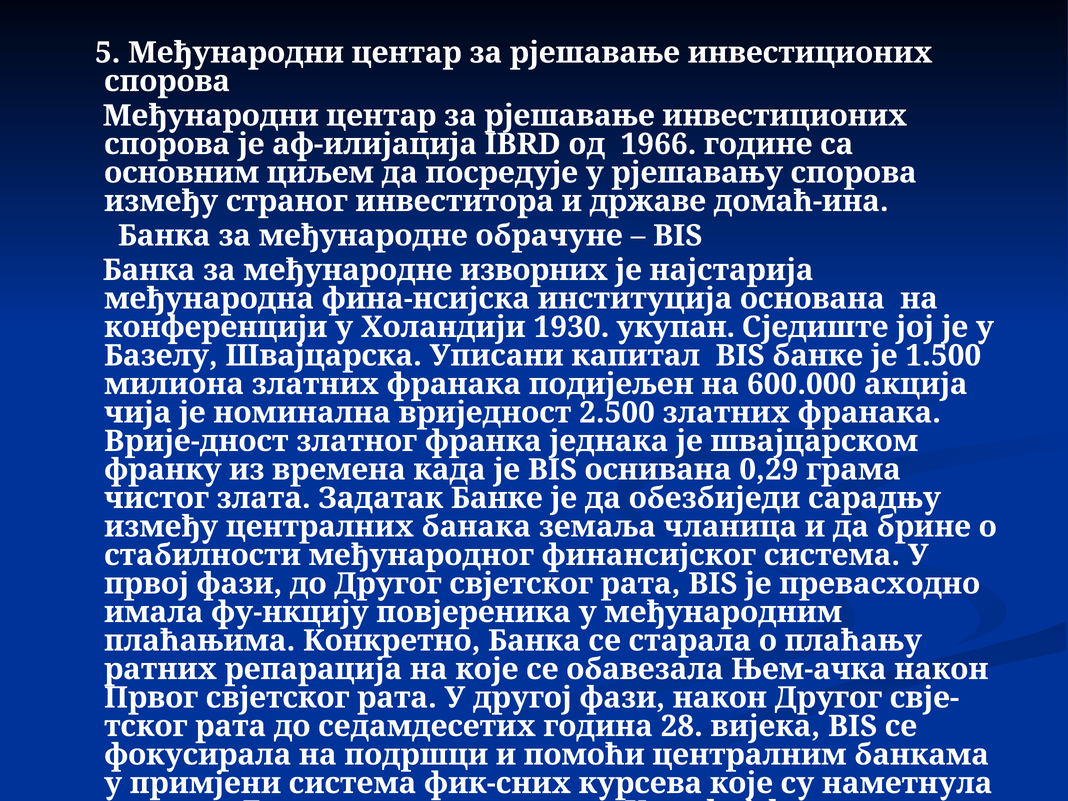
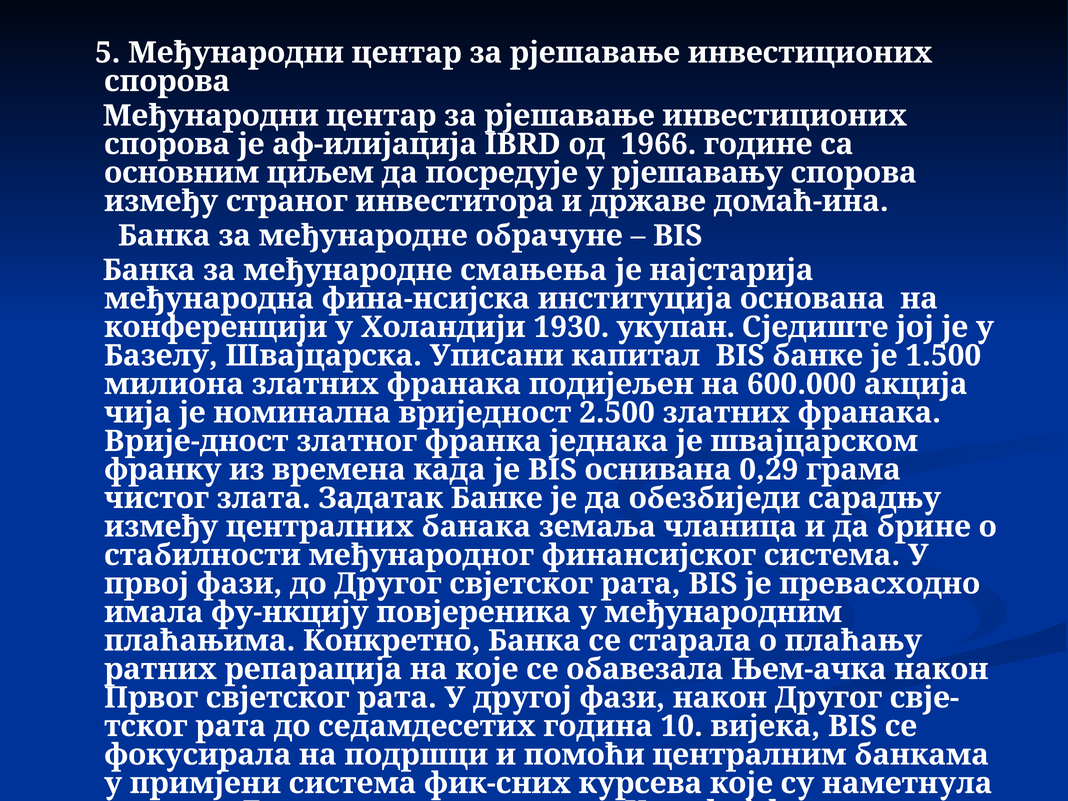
изворних: изворних -> смањења (534, 270)
28: 28 -> 10 (682, 726)
